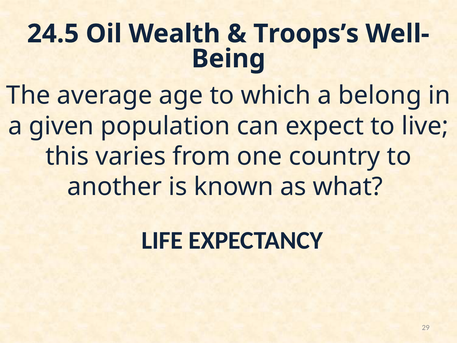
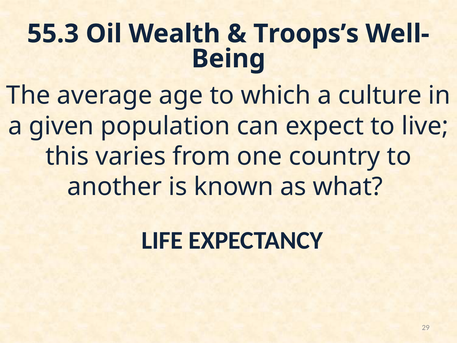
24.5: 24.5 -> 55.3 (53, 34)
belong: belong -> culture (380, 95)
